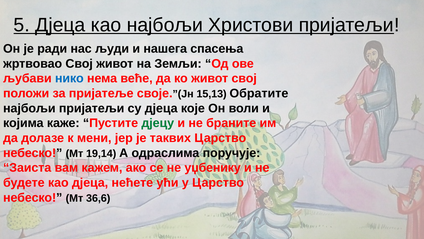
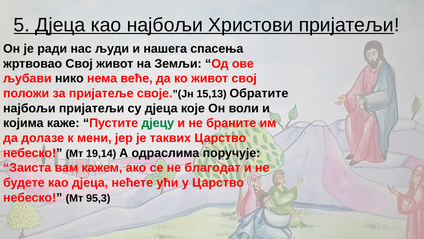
нико colour: blue -> black (69, 78)
уџбенику: уџбенику -> благодат (213, 167)
36,6: 36,6 -> 95,3 (98, 198)
